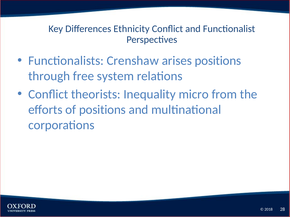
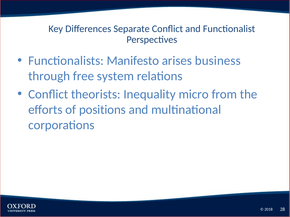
Ethnicity: Ethnicity -> Separate (132, 29)
Crenshaw: Crenshaw -> Manifesto (133, 61)
arises positions: positions -> business (218, 61)
